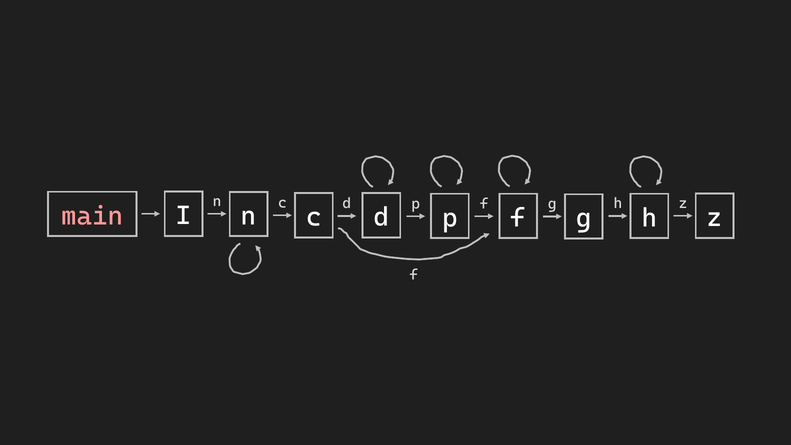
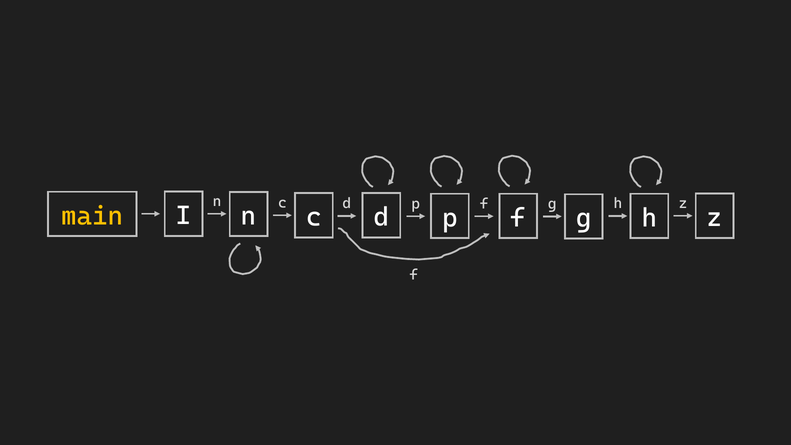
main colour: pink -> yellow (92, 216)
